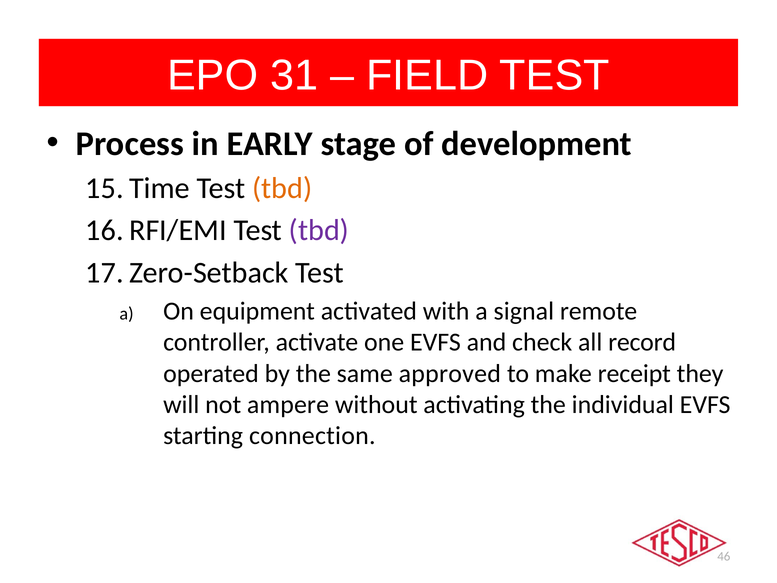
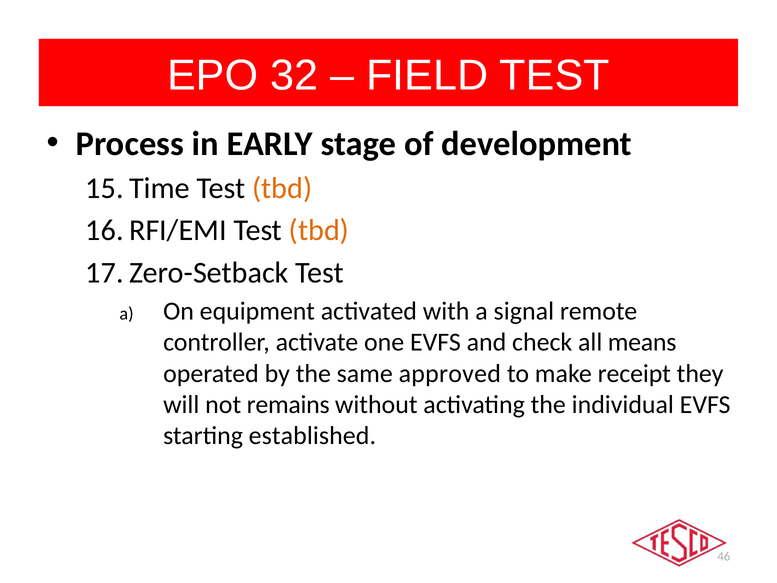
31: 31 -> 32 (294, 75)
tbd colour: purple -> orange (319, 230)
record: record -> means (642, 342)
ampere: ampere -> remains (288, 404)
connection: connection -> established (312, 436)
